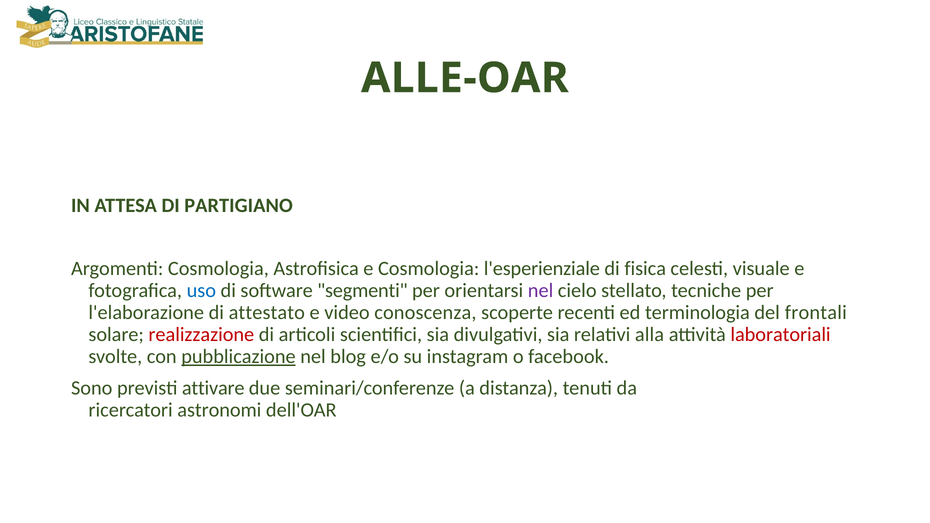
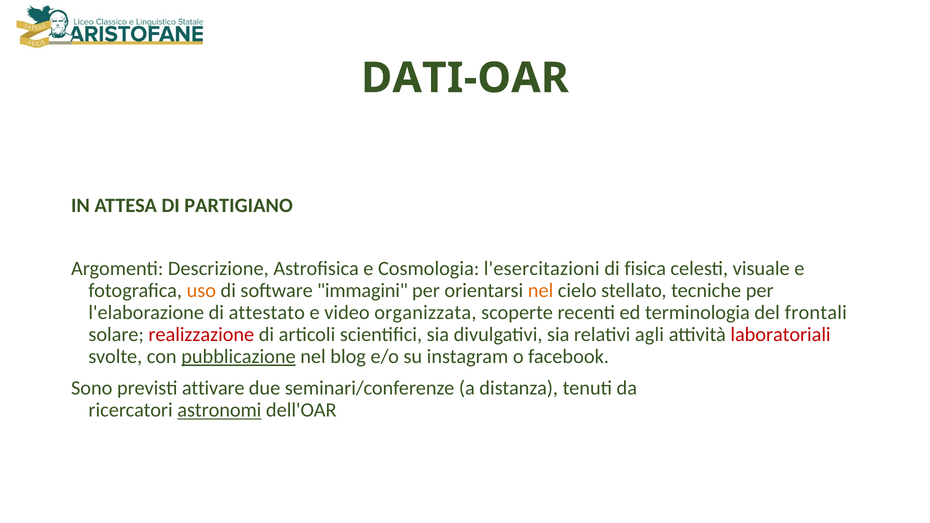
ALLE-OAR: ALLE-OAR -> DATI-OAR (465, 78)
Argomenti Cosmologia: Cosmologia -> Descrizione (218, 269)
l'esperienziale: l'esperienziale -> l'esercitazioni (542, 269)
uso colour: blue -> orange (201, 291)
segmenti: segmenti -> immagini (362, 291)
nel colour: purple -> orange (541, 291)
conoscenza: conoscenza -> organizzata (425, 313)
alla: alla -> agli (649, 335)
astronomi underline: none -> present (219, 410)
